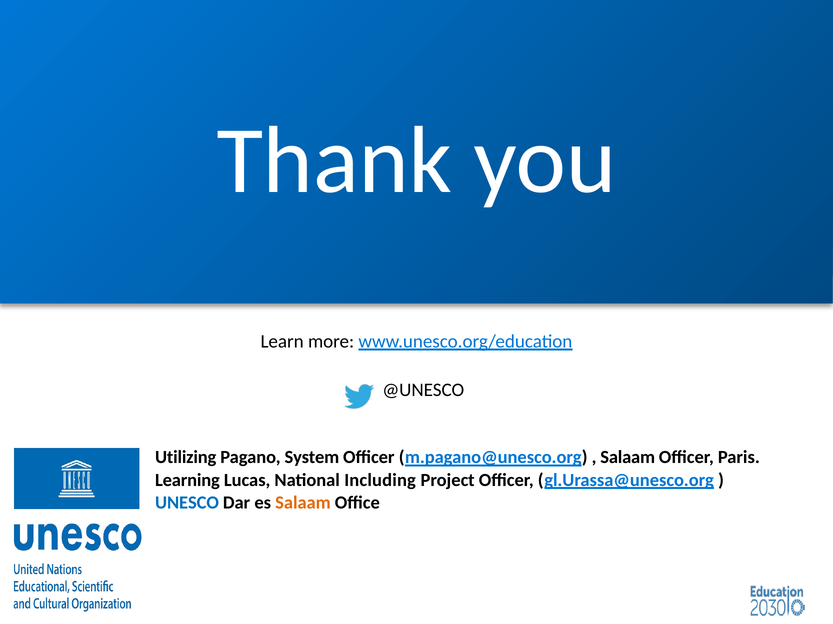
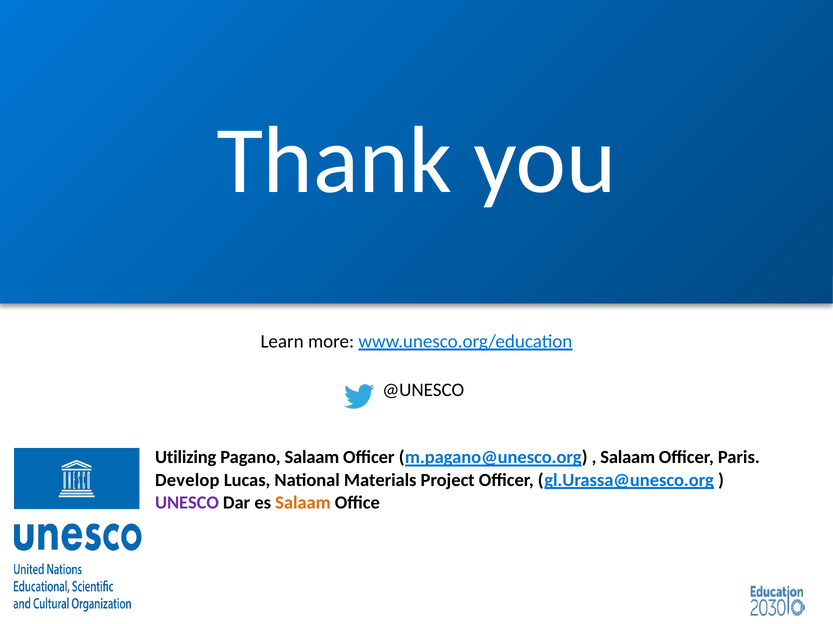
Pagano System: System -> Salaam (312, 458)
Learning: Learning -> Develop (187, 481)
Including: Including -> Materials (380, 481)
UNESCO colour: blue -> purple (187, 503)
